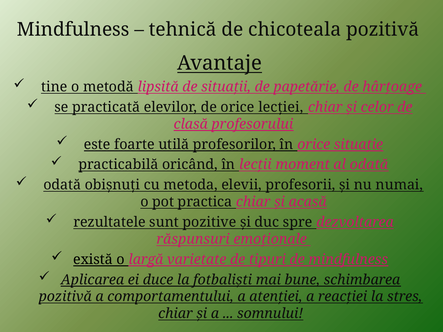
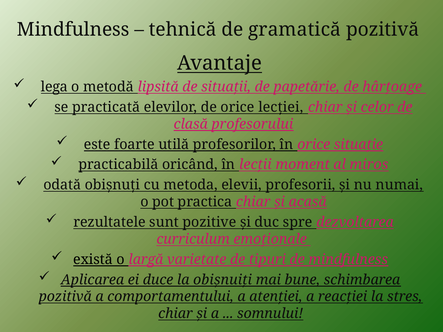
chicoteala: chicoteala -> gramatică (295, 30)
tine: tine -> lega (54, 87)
al odată: odată -> miros (369, 165)
răspunsuri: răspunsuri -> curriculum (193, 239)
fotbaliști: fotbaliști -> obișnuiți (223, 280)
